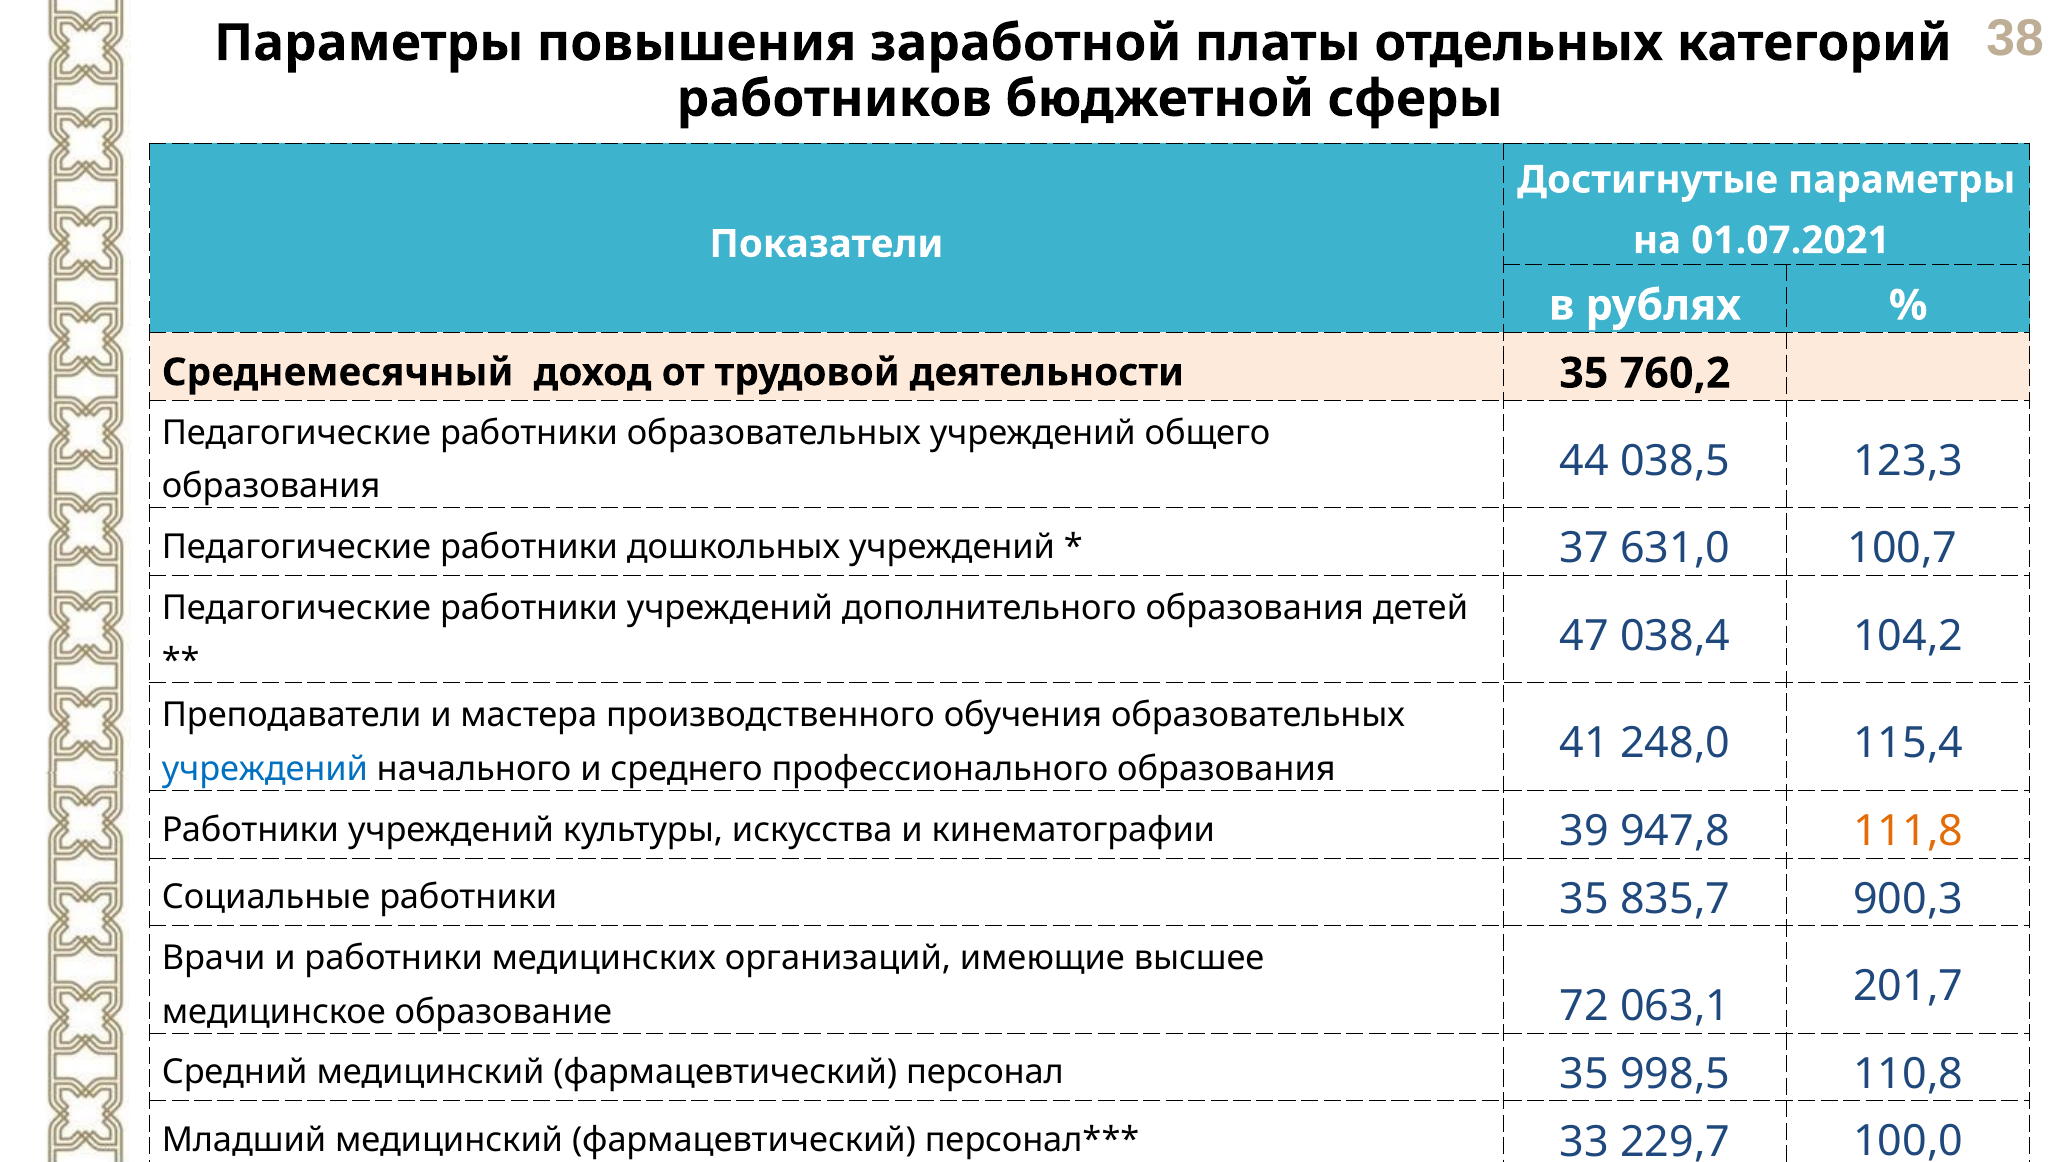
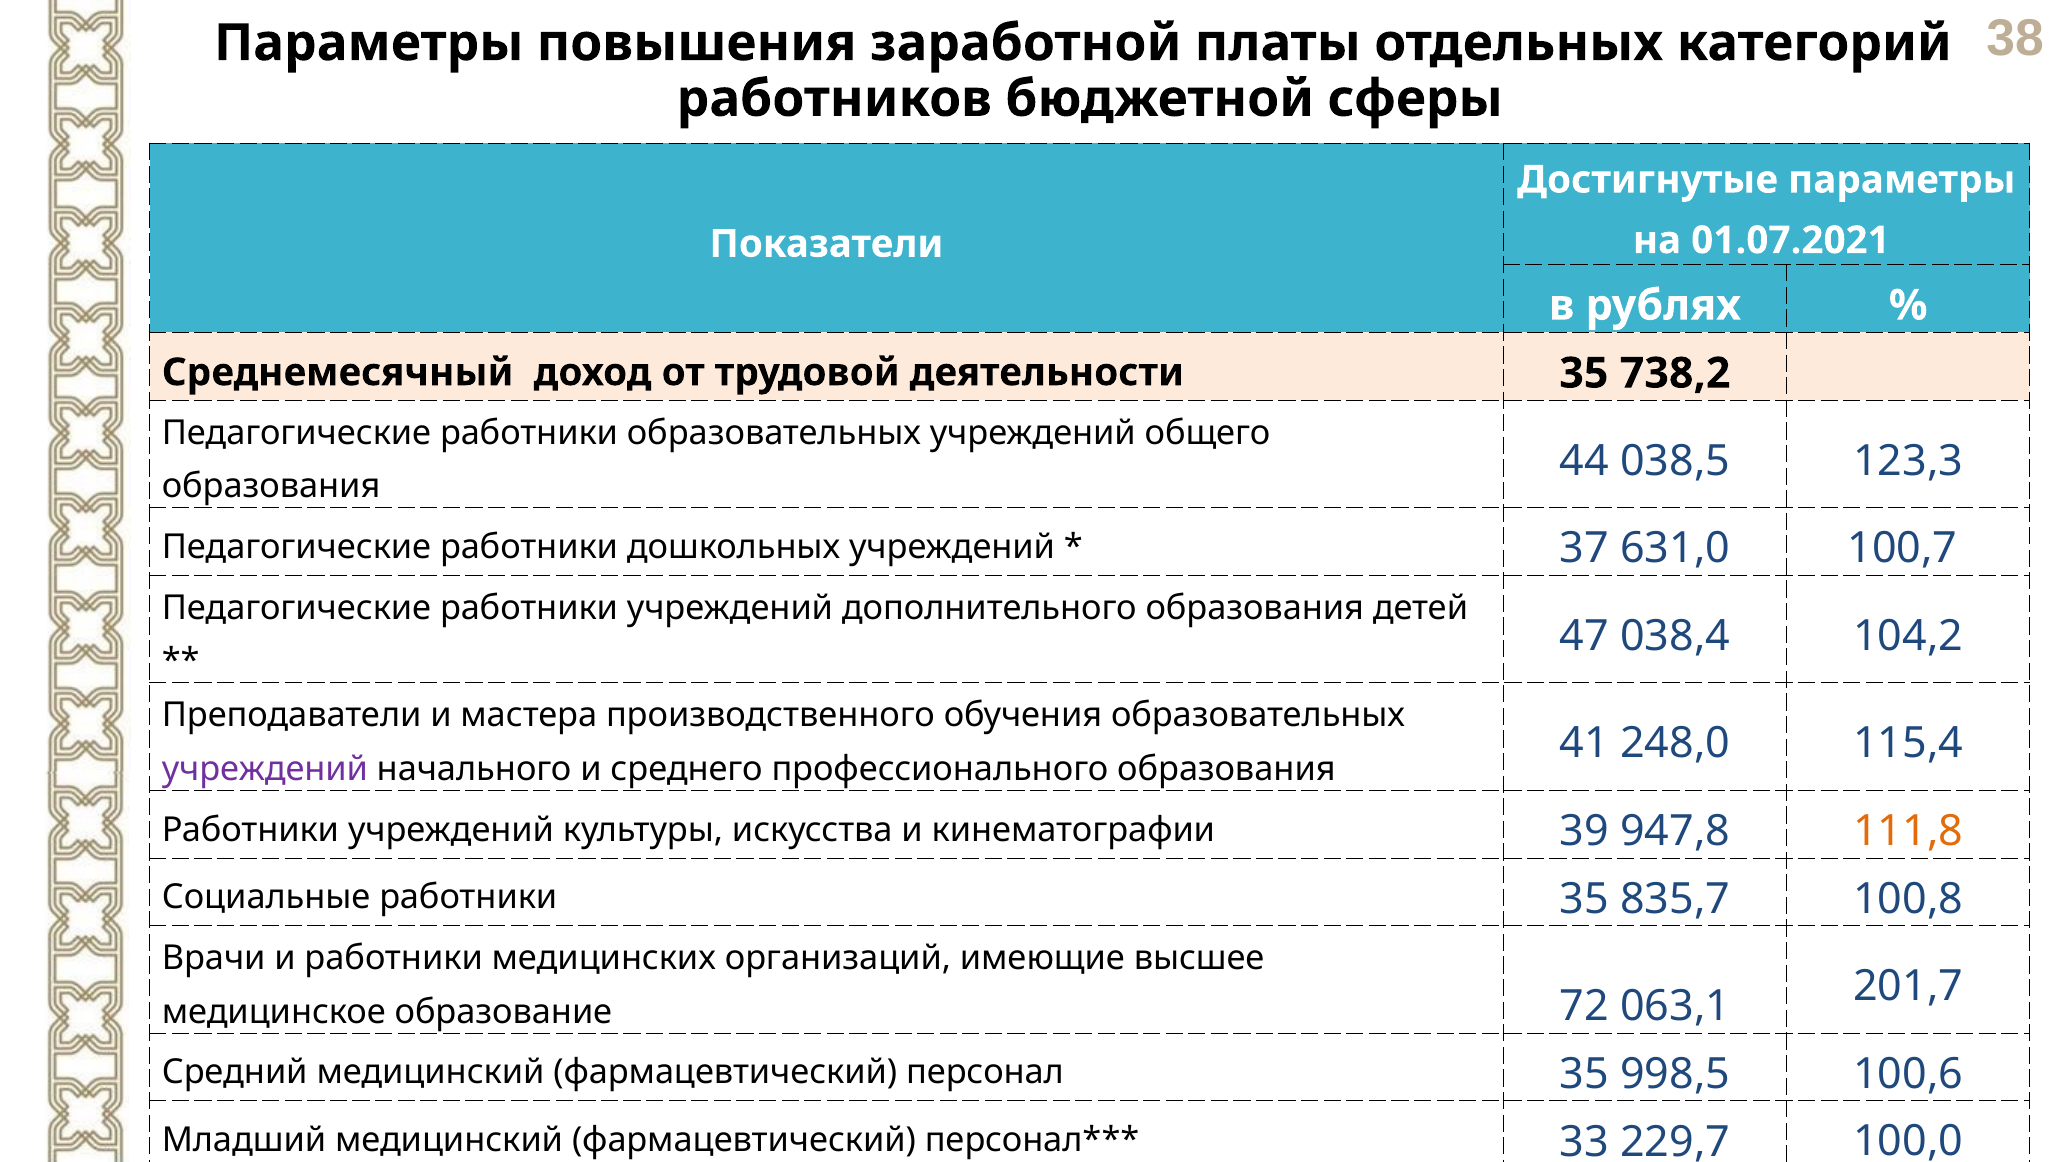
760,2: 760,2 -> 738,2 (1675, 373)
учреждений colour: blue -> purple (265, 769)
900,3: 900,3 -> 100,8 (1908, 899)
110,8: 110,8 -> 100,6 (1908, 1074)
